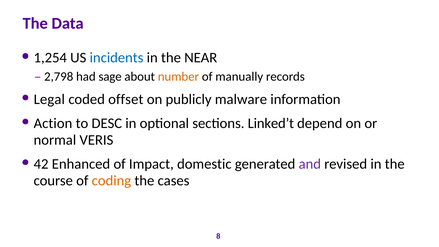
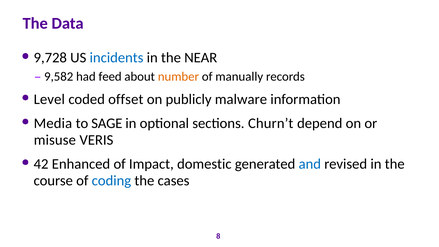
1,254: 1,254 -> 9,728 (50, 58)
2,798: 2,798 -> 9,582 (59, 76)
sage: sage -> feed (110, 76)
Legal: Legal -> Level (49, 99)
Action: Action -> Media (53, 123)
DESC: DESC -> SAGE (107, 123)
Linked’t: Linked’t -> Churn’t (271, 123)
normal: normal -> misuse (55, 140)
and colour: purple -> blue (310, 164)
coding colour: orange -> blue (111, 181)
